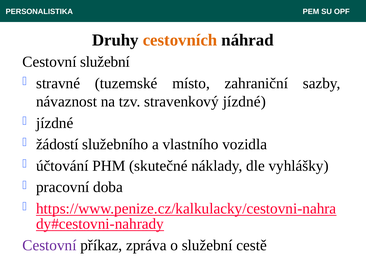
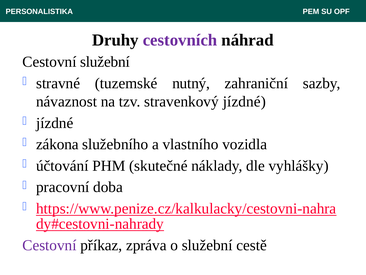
cestovních colour: orange -> purple (180, 40)
místo: místo -> nutný (191, 83)
žádostí: žádostí -> zákona (57, 144)
